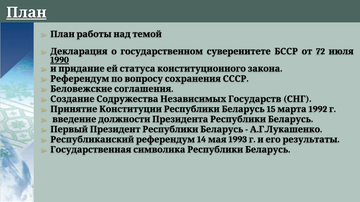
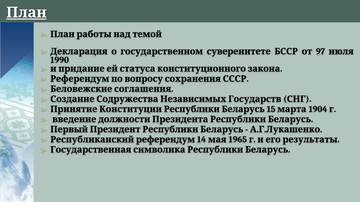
72: 72 -> 97 (321, 52)
1990 underline: present -> none (60, 60)
1992: 1992 -> 1904 (318, 109)
1993: 1993 -> 1965 (238, 140)
